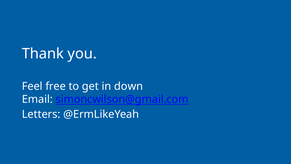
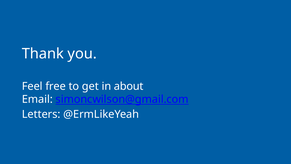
down: down -> about (129, 86)
